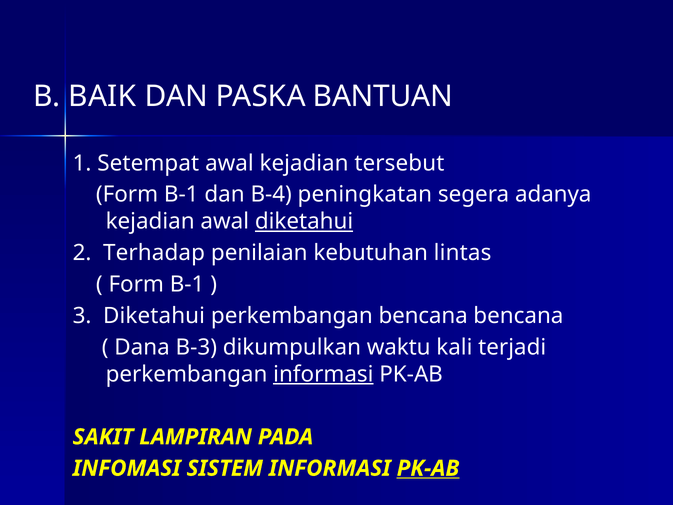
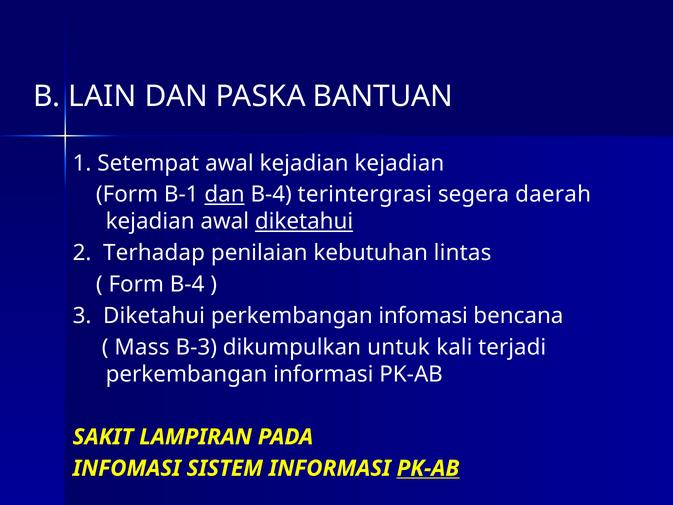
BAIK: BAIK -> LAIN (102, 96)
kejadian tersebut: tersebut -> kejadian (399, 163)
dan underline: none -> present (225, 194)
peningkatan: peningkatan -> terintergrasi (365, 194)
adanya: adanya -> daerah (553, 194)
B-1: B-1 -> B-4 (187, 284)
perkembangan bencana: bencana -> infomasi (423, 316)
Dana: Dana -> Mass (142, 347)
waktu: waktu -> untuk (399, 347)
informasi underline: present -> none (323, 374)
